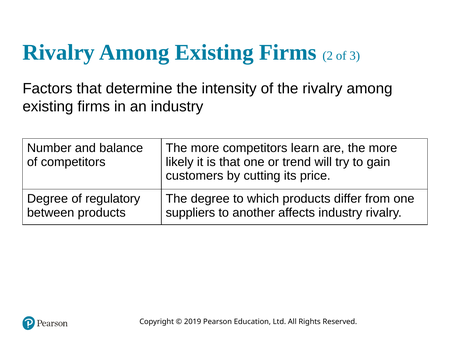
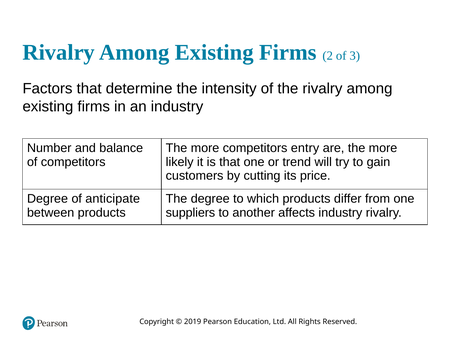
learn: learn -> entry (305, 148)
regulatory: regulatory -> anticipate (113, 199)
